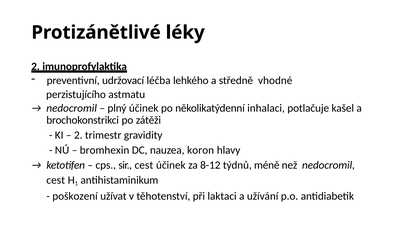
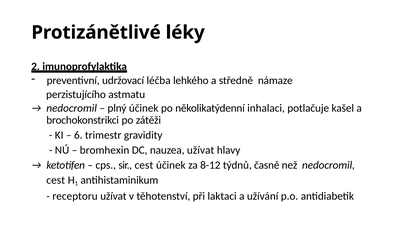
vhodné: vhodné -> námaze (275, 81)
2: 2 -> 6 (78, 135)
nauzea koron: koron -> užívat (201, 150)
méně: méně -> časně (267, 165)
poškození: poškození -> receptoru (75, 196)
